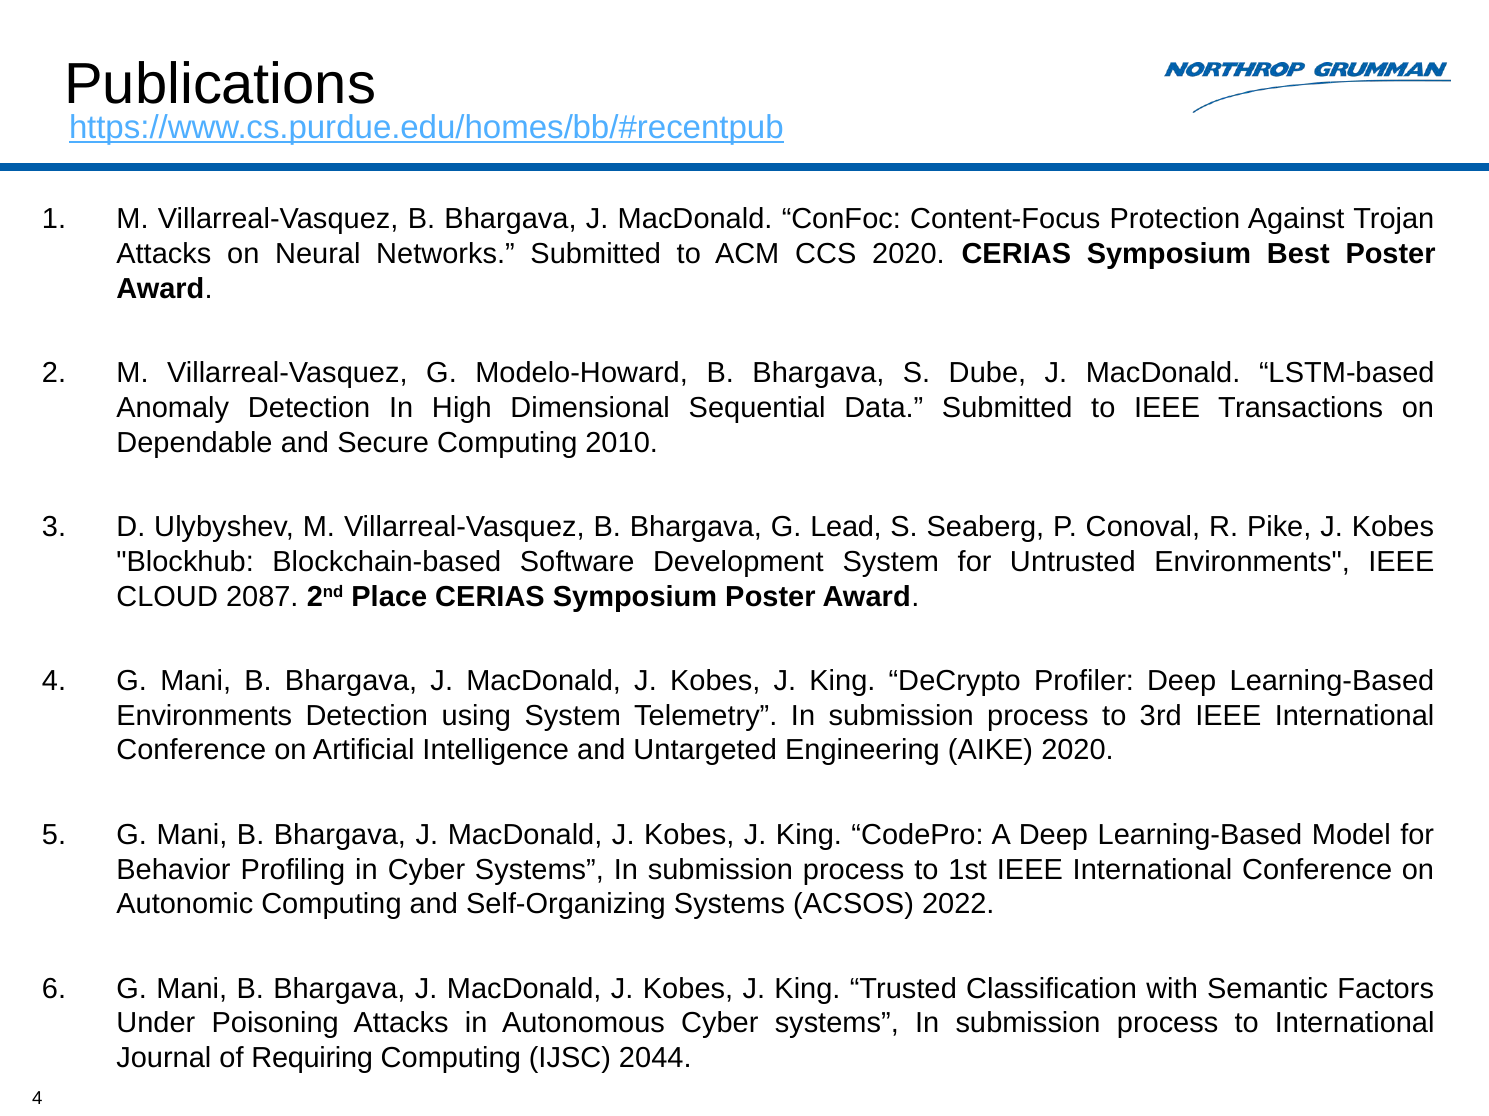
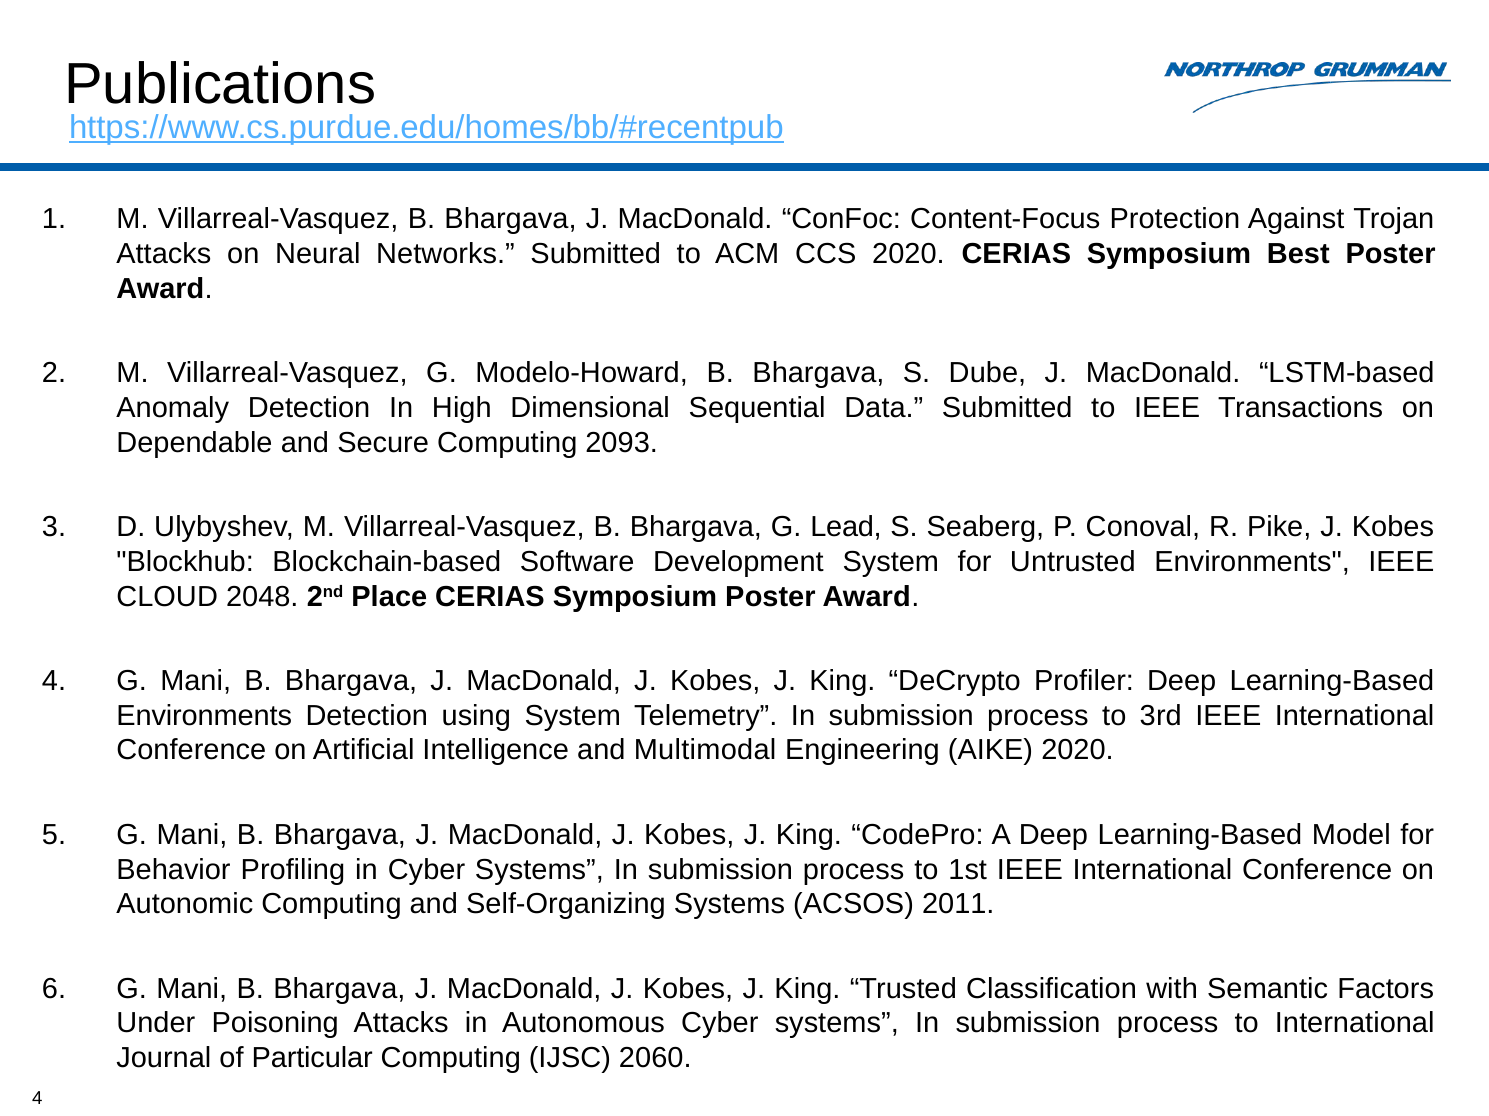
2010: 2010 -> 2093 (622, 443)
2087: 2087 -> 2048 (262, 597)
Untargeted: Untargeted -> Multimodal (705, 751)
2022: 2022 -> 2011 (958, 905)
Requiring: Requiring -> Particular (312, 1059)
2044: 2044 -> 2060 (655, 1059)
